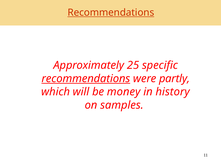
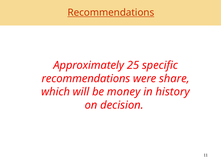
recommendations underline: present -> none (86, 78)
partly: partly -> share (174, 78)
samples: samples -> decision (122, 105)
